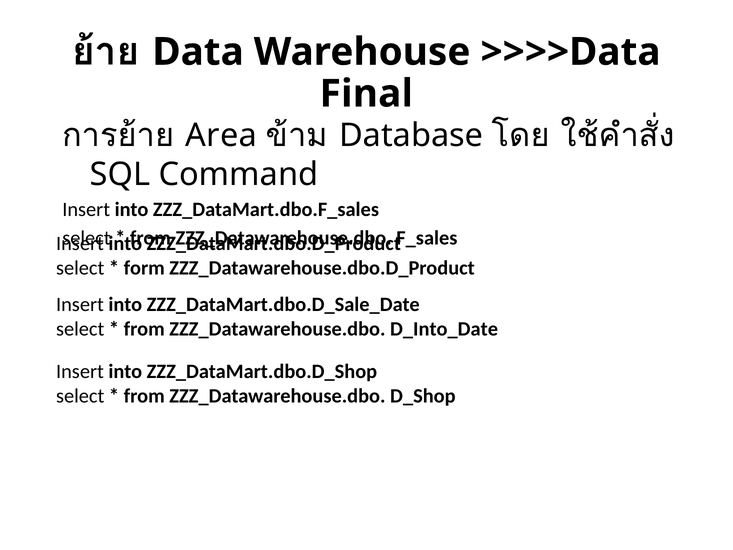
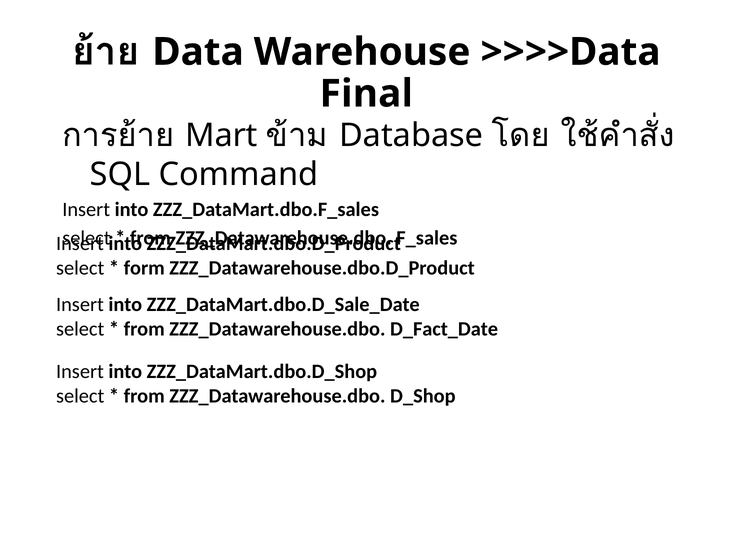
Area: Area -> Mart (221, 135)
D_Into_Date: D_Into_Date -> D_Fact_Date (444, 329)
